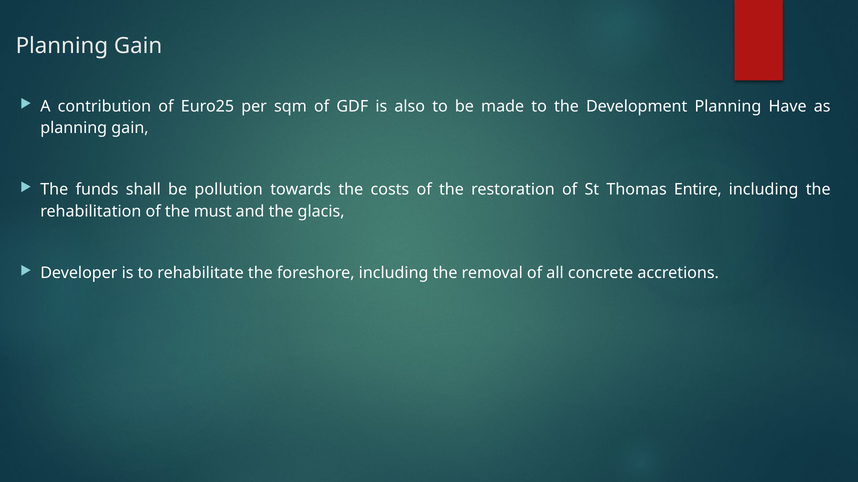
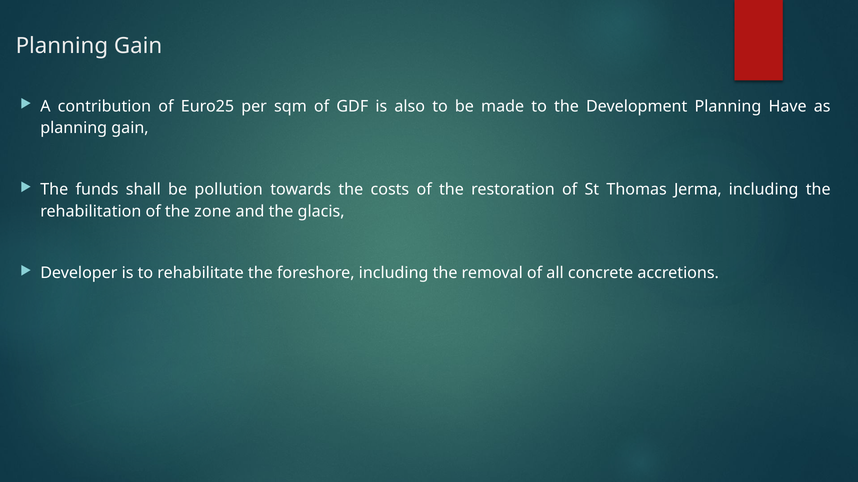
Entire: Entire -> Jerma (698, 190)
must: must -> zone (213, 212)
